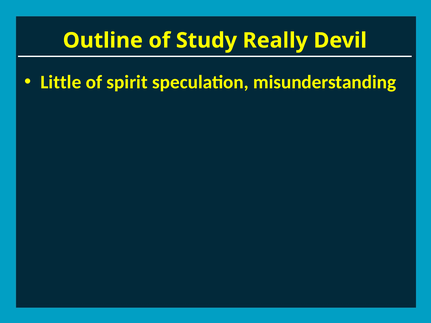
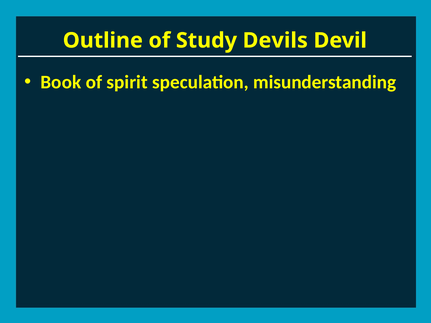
Really: Really -> Devils (275, 41)
Little: Little -> Book (61, 82)
